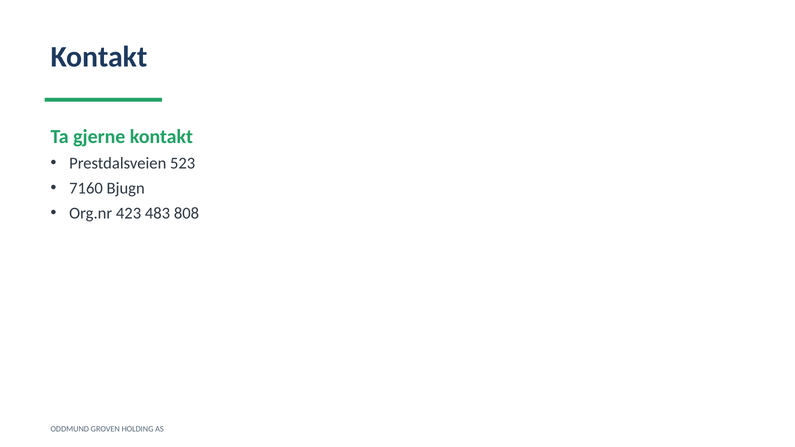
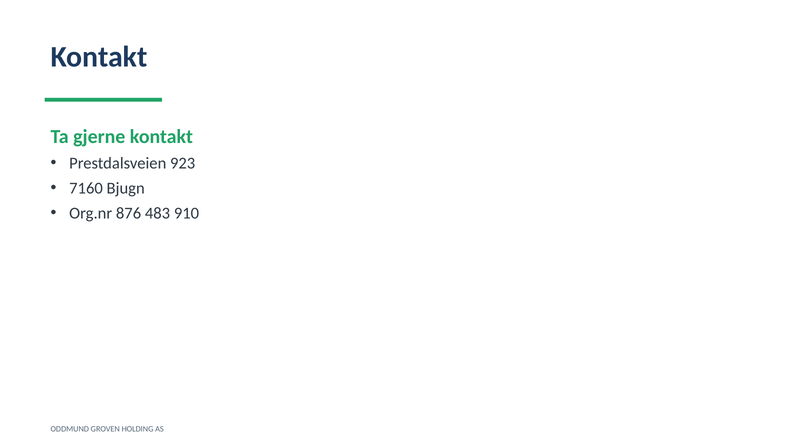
523: 523 -> 923 (183, 163)
423: 423 -> 876 (129, 213)
808: 808 -> 910 (186, 213)
